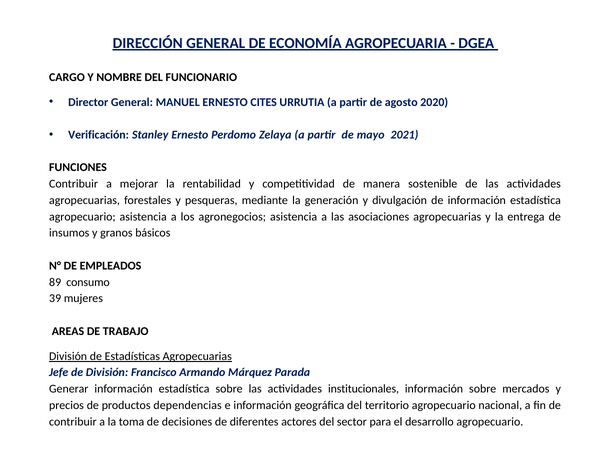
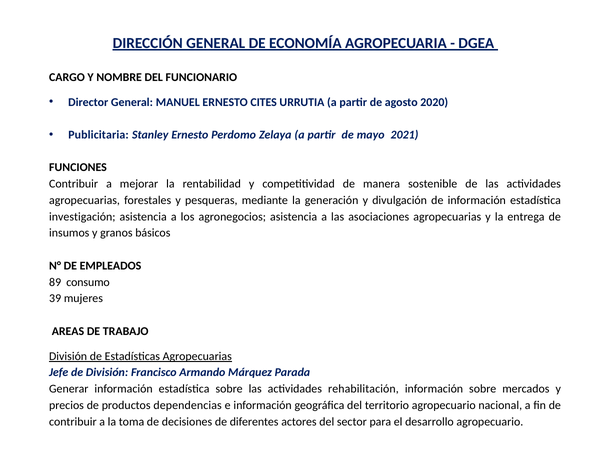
Verificación: Verificación -> Publicitaria (98, 135)
agropecuario: agropecuario -> investigación (82, 217)
institucionales: institucionales -> rehabilitación (363, 389)
